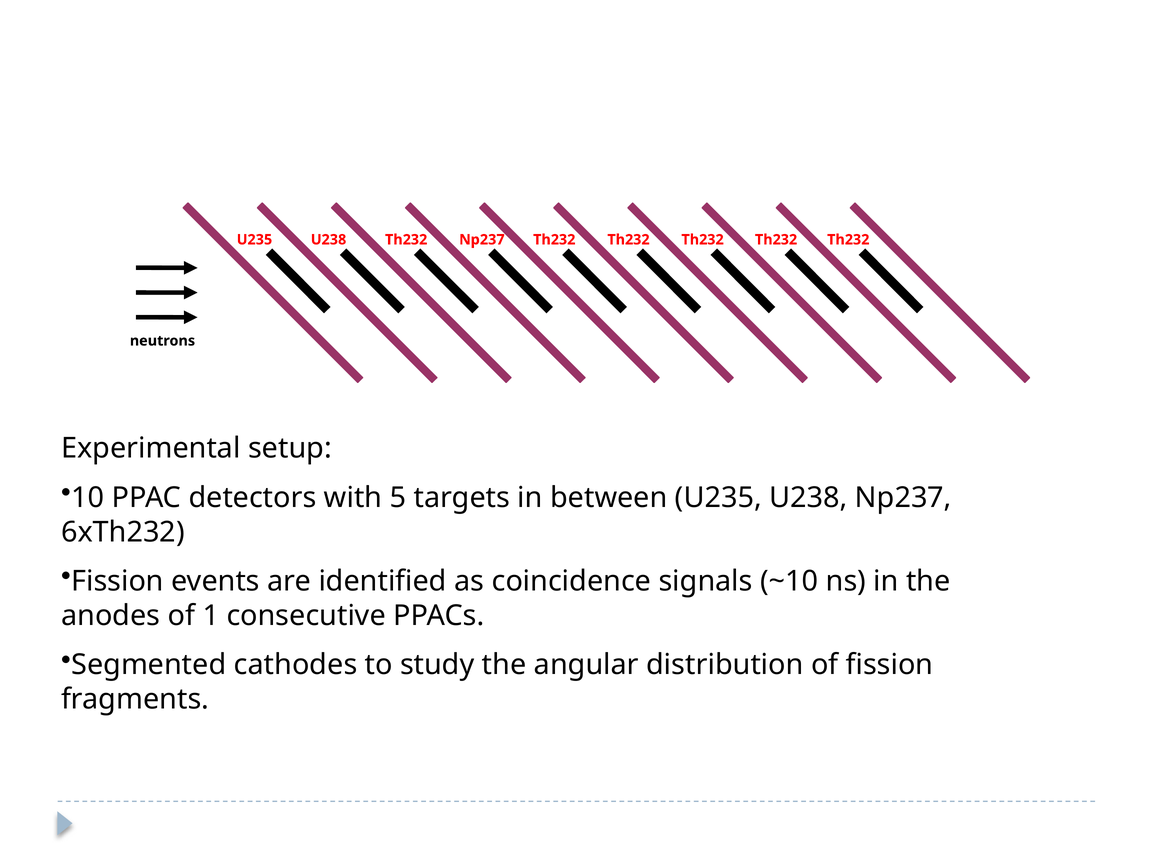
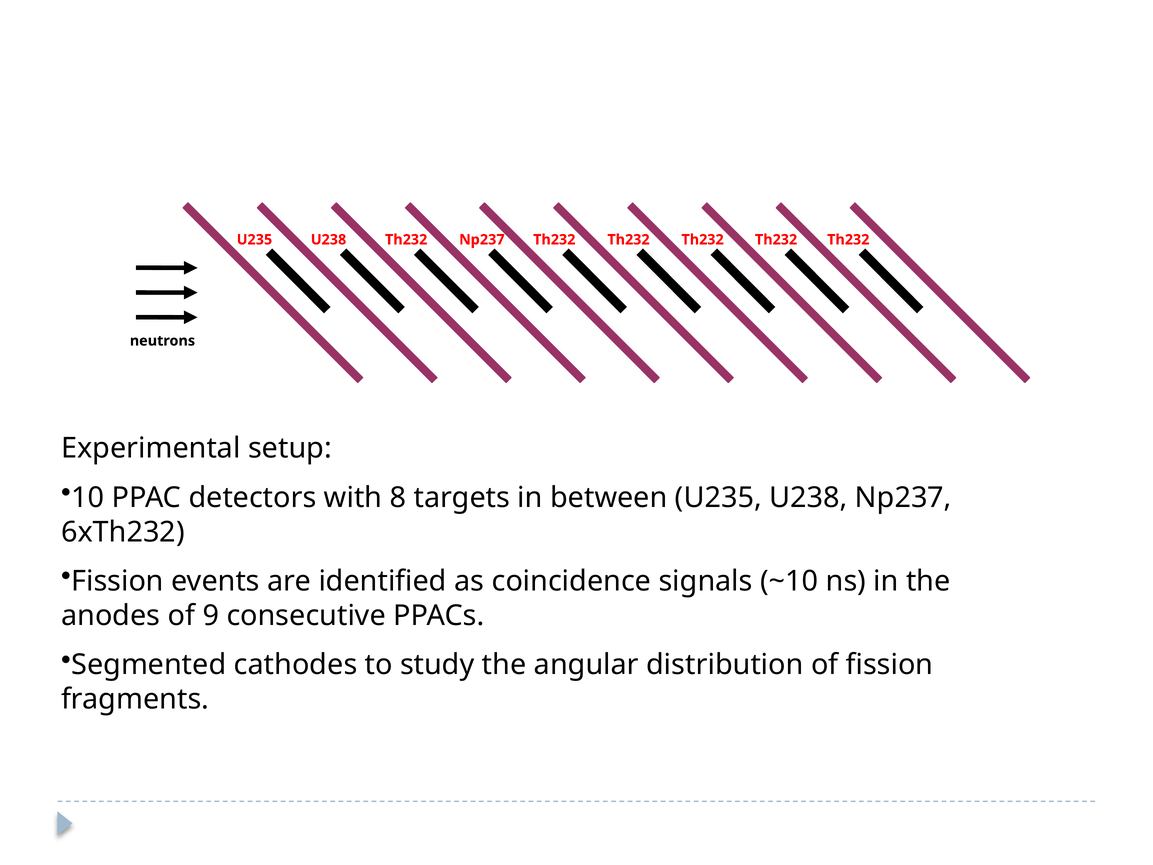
5: 5 -> 8 (398, 497)
1: 1 -> 9 (211, 616)
